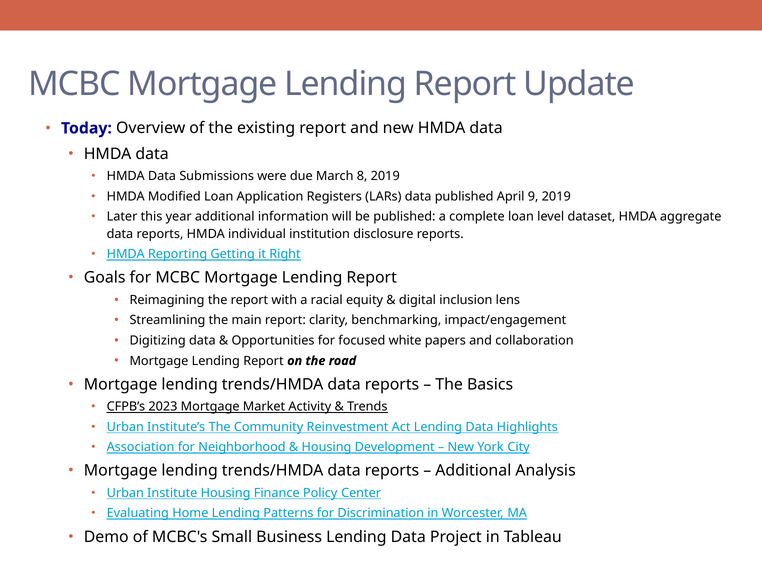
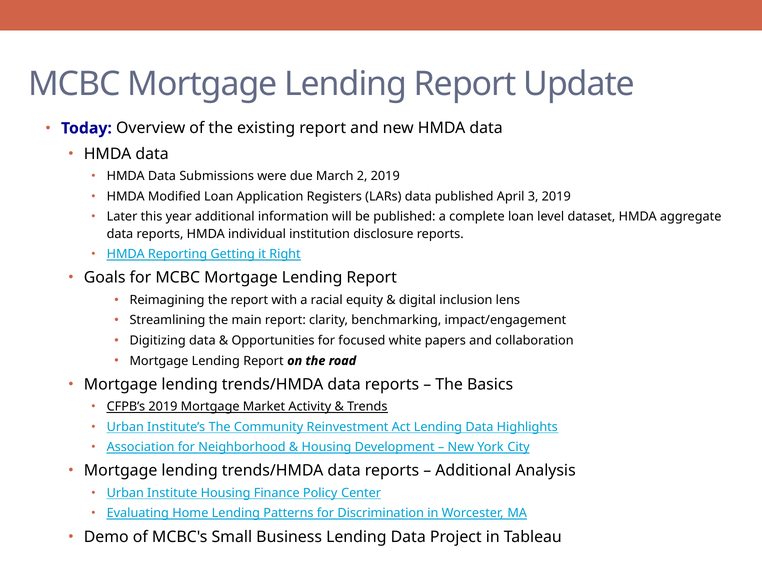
8: 8 -> 2 (362, 176)
9: 9 -> 3 (533, 196)
CFPB’s 2023: 2023 -> 2019 (163, 406)
